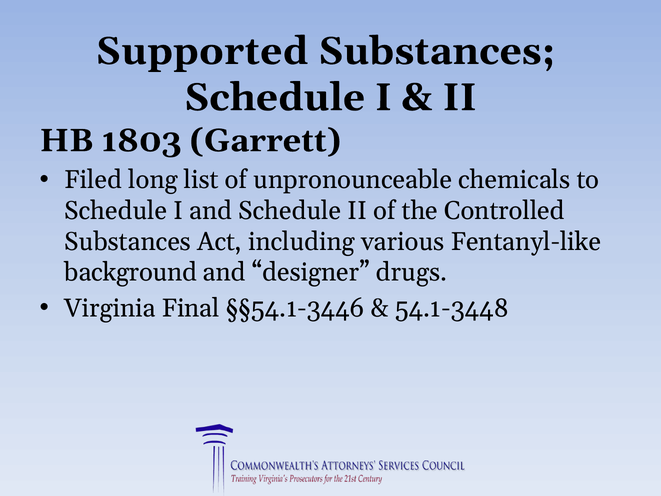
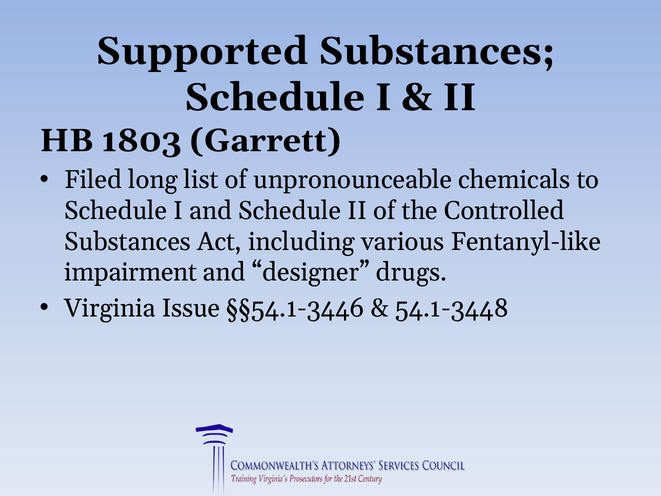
background: background -> impairment (131, 272)
Final: Final -> Issue (191, 308)
